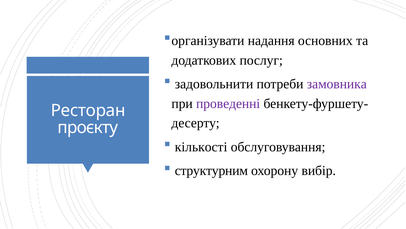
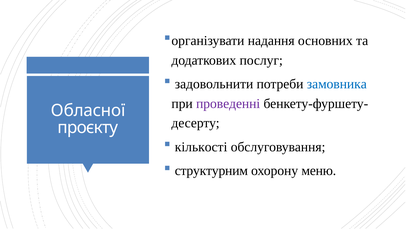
замовника colour: purple -> blue (337, 84)
Ресторан: Ресторан -> Обласної (88, 110)
вибір: вибір -> меню (319, 170)
